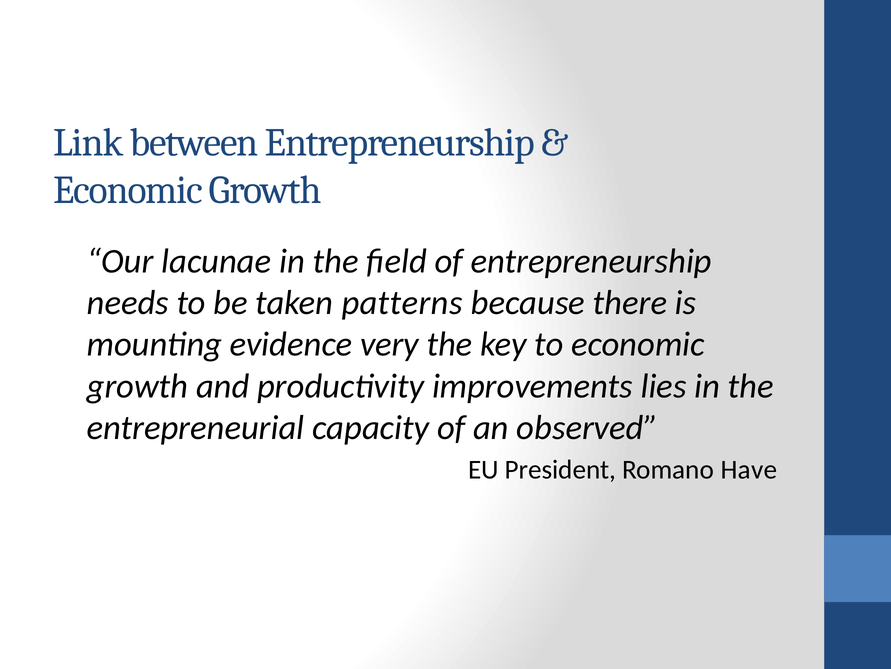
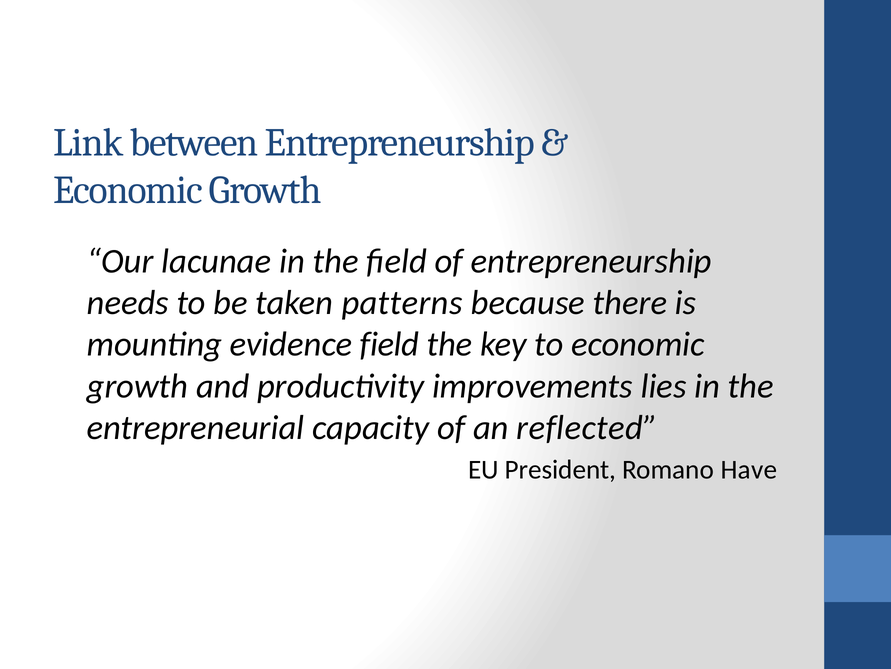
evidence very: very -> field (390, 344)
observed: observed -> reflected (587, 427)
